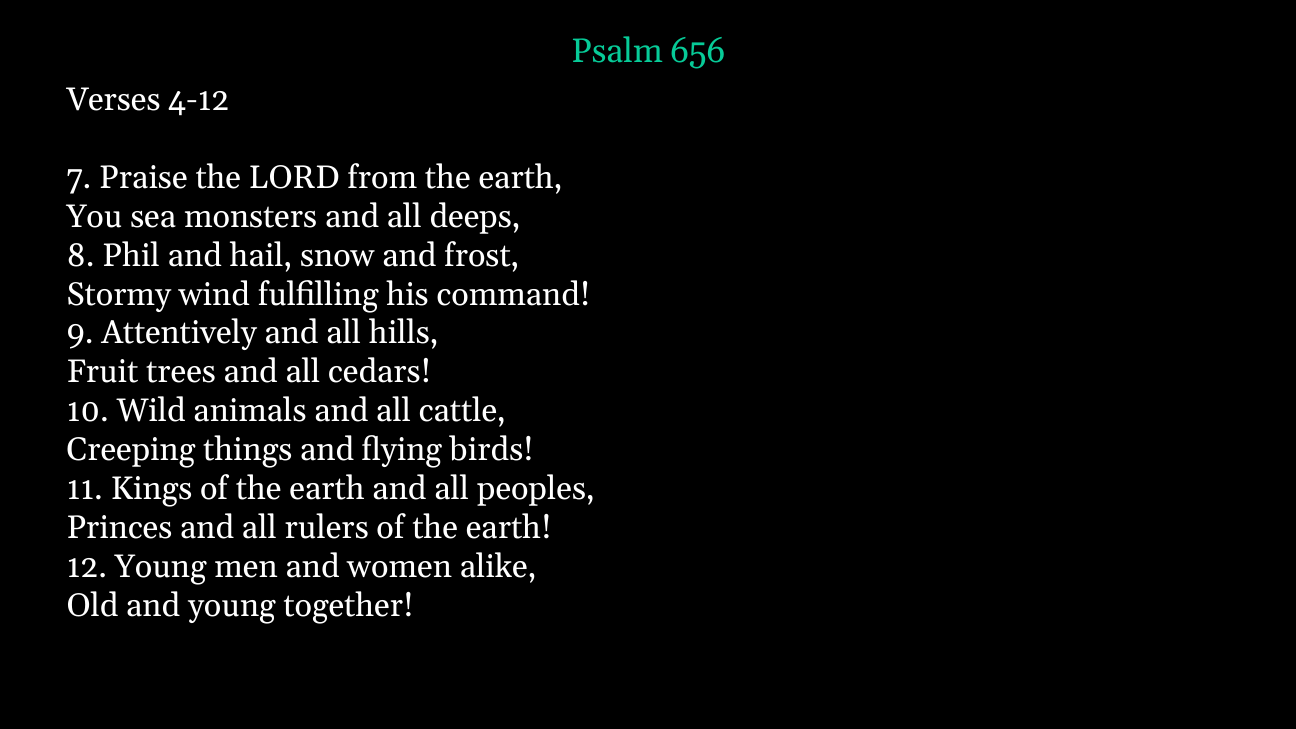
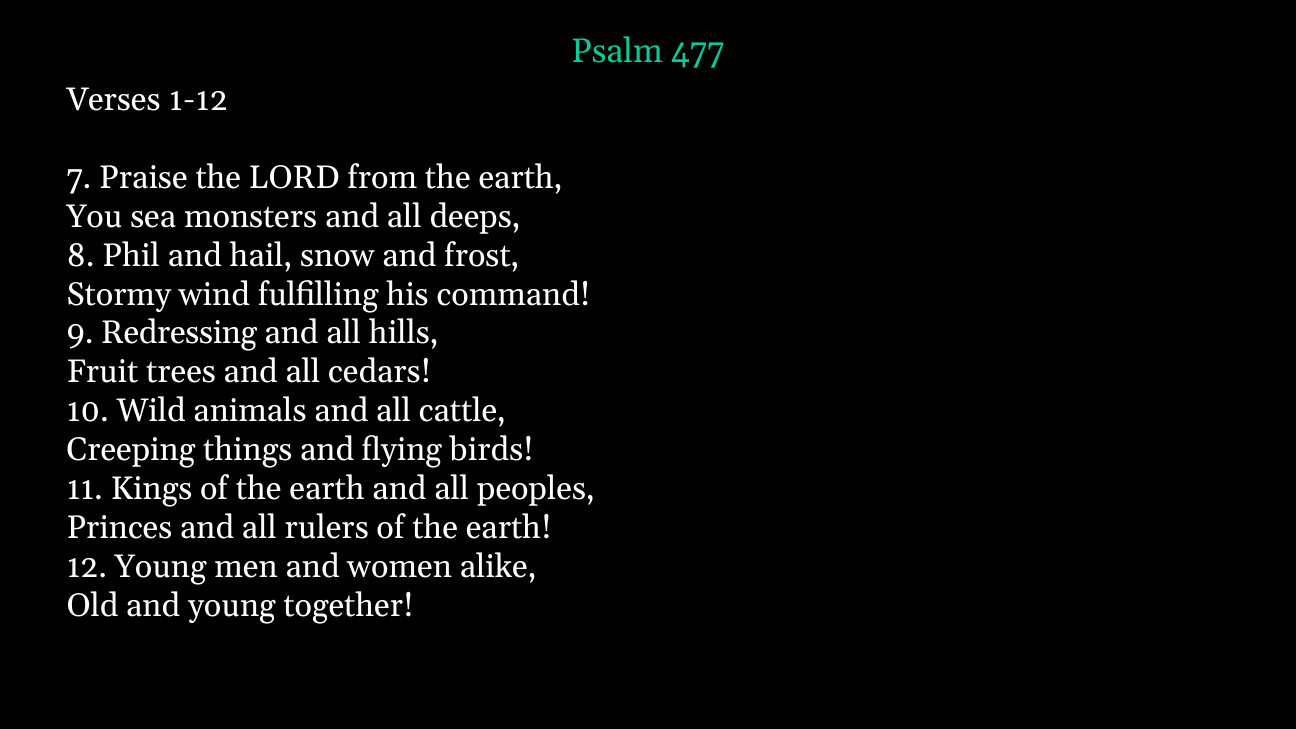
656: 656 -> 477 (698, 52)
4-12: 4-12 -> 1-12 (198, 100)
Attentively: Attentively -> Redressing (179, 333)
